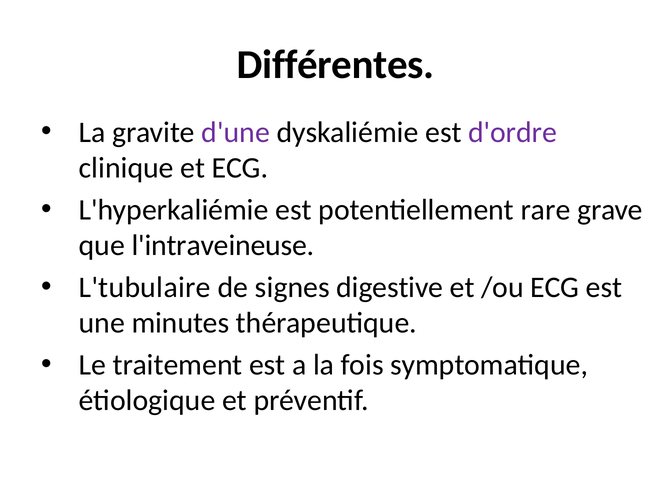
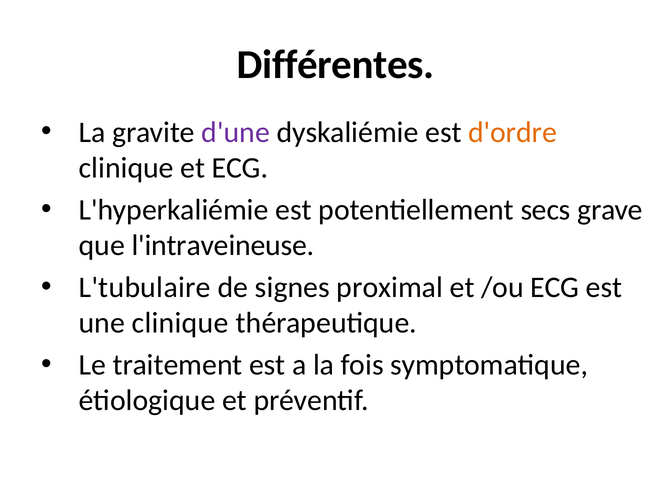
d'ordre colour: purple -> orange (513, 132)
rare: rare -> secs (546, 210)
digestive: digestive -> proximal (390, 287)
une minutes: minutes -> clinique (180, 323)
